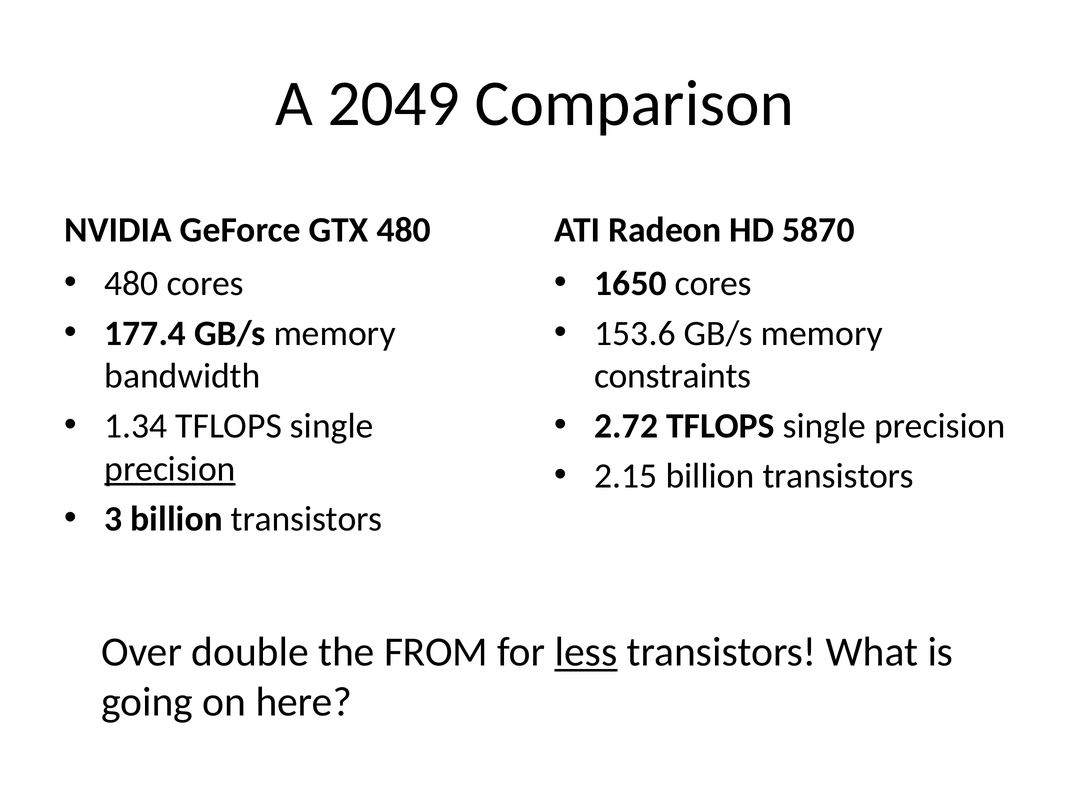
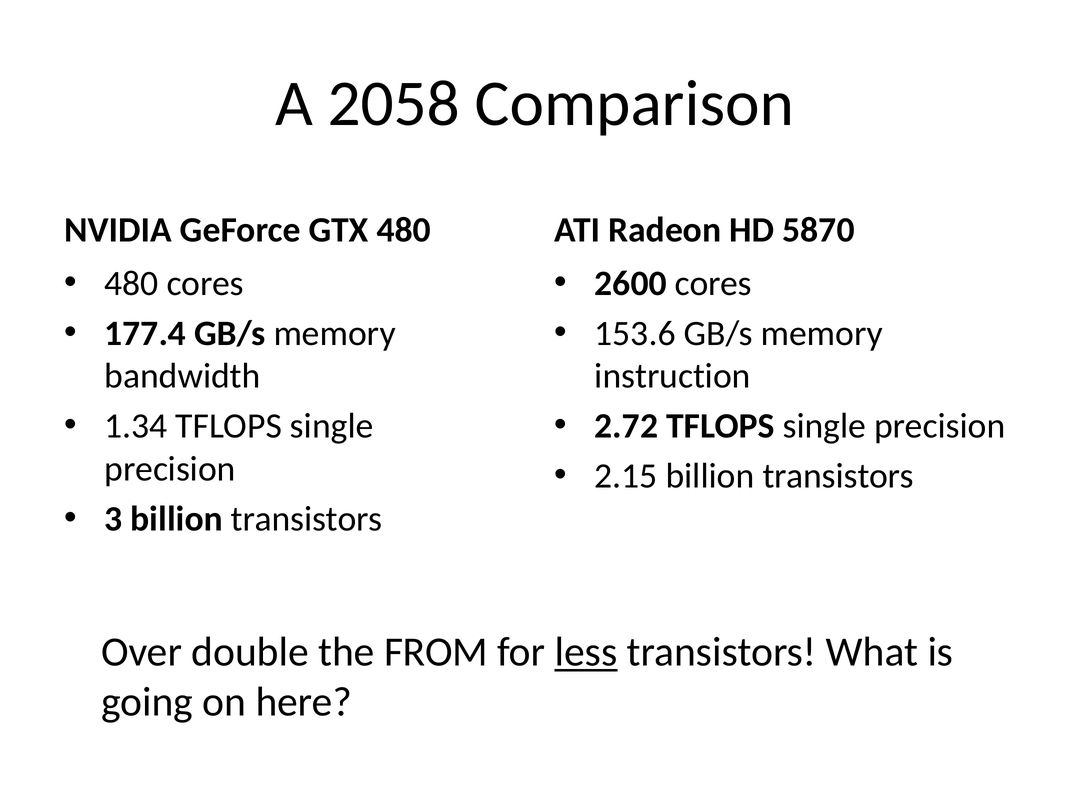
2049: 2049 -> 2058 (394, 104)
1650: 1650 -> 2600 (631, 284)
constraints: constraints -> instruction (672, 376)
precision underline: present -> none (170, 469)
